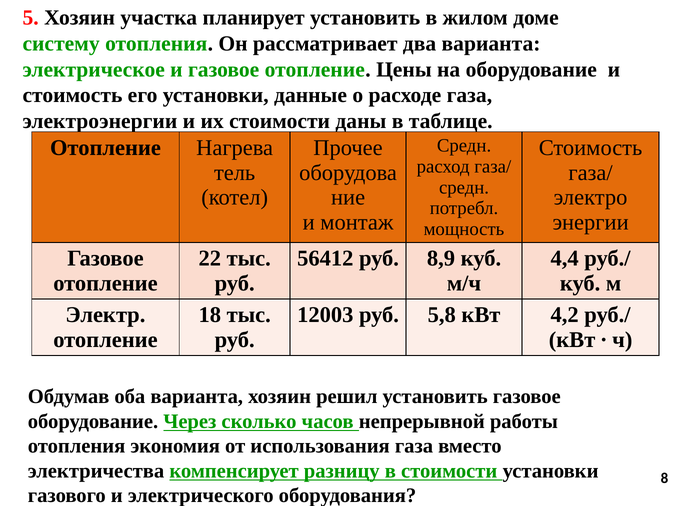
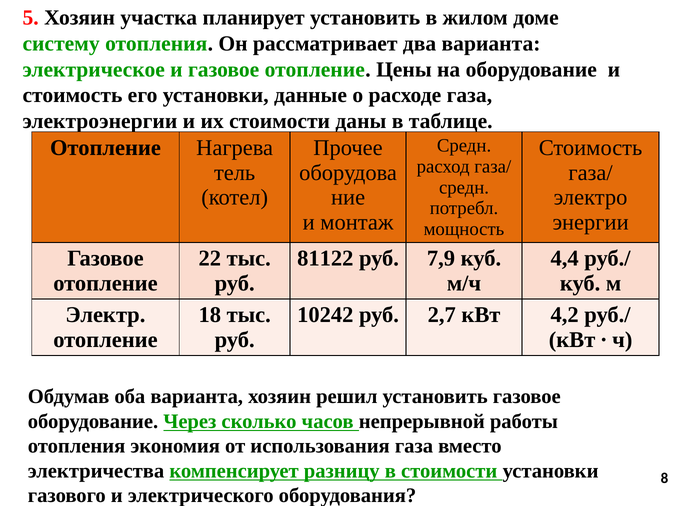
56412: 56412 -> 81122 (325, 259)
8,9: 8,9 -> 7,9 (441, 259)
12003: 12003 -> 10242 (325, 315)
5,8: 5,8 -> 2,7 (442, 315)
